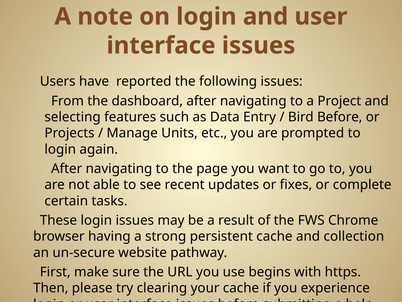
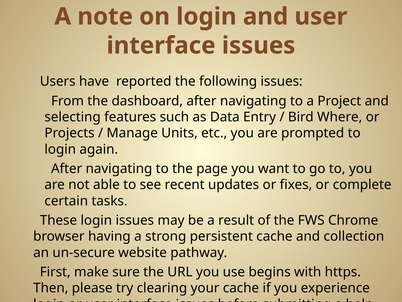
Bird Before: Before -> Where (340, 117)
